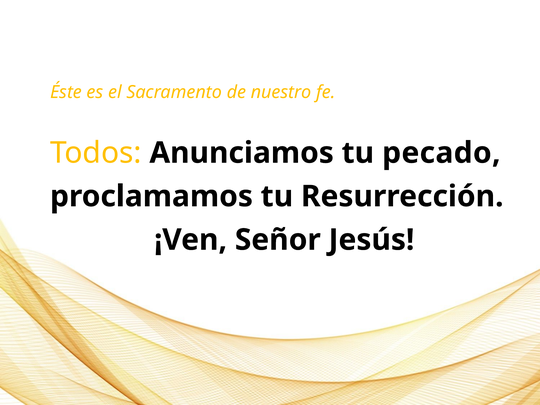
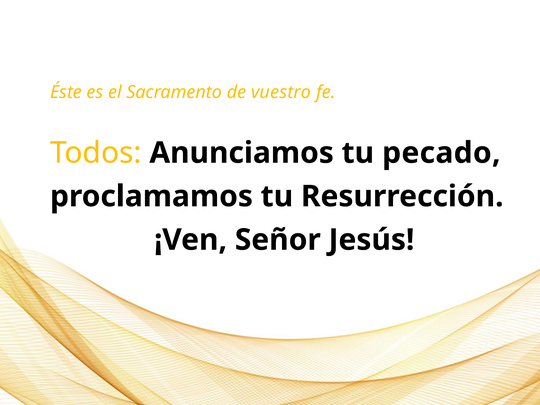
nuestro: nuestro -> vuestro (281, 92)
